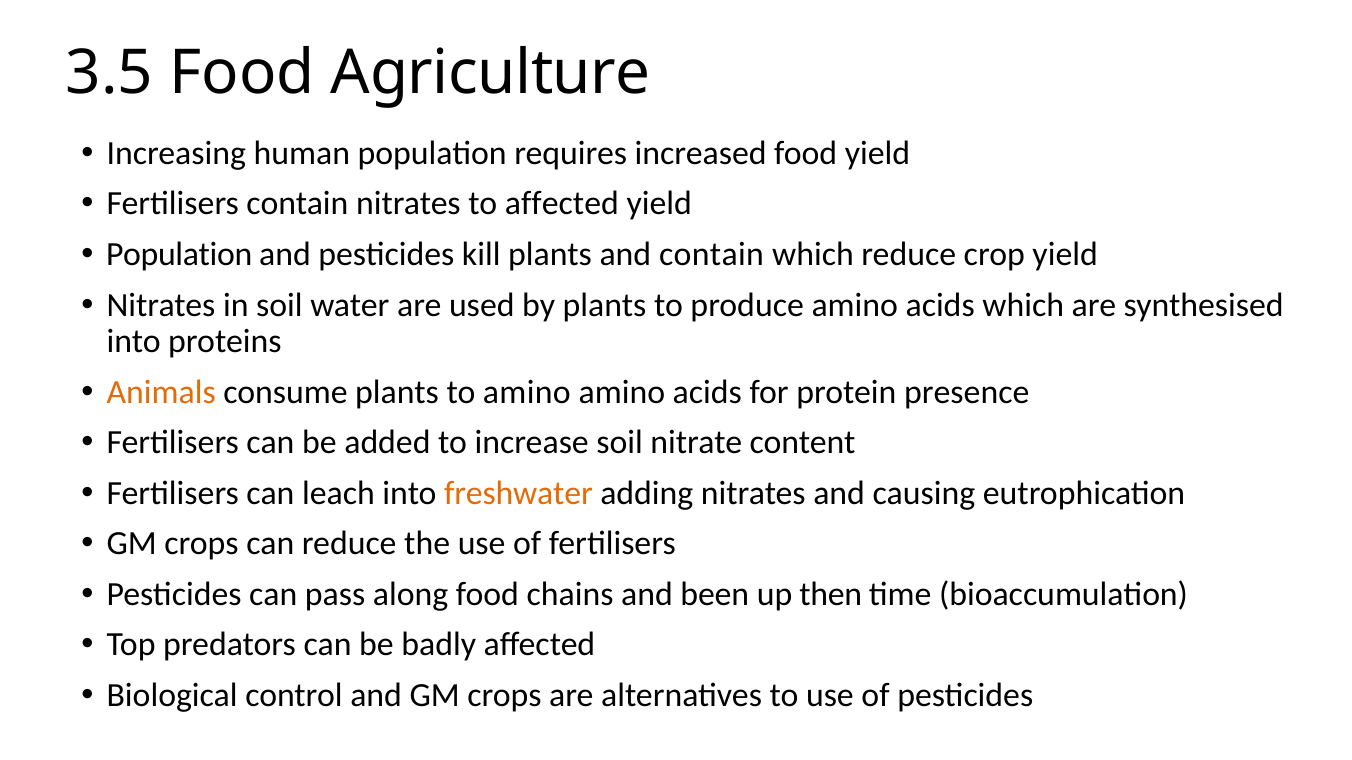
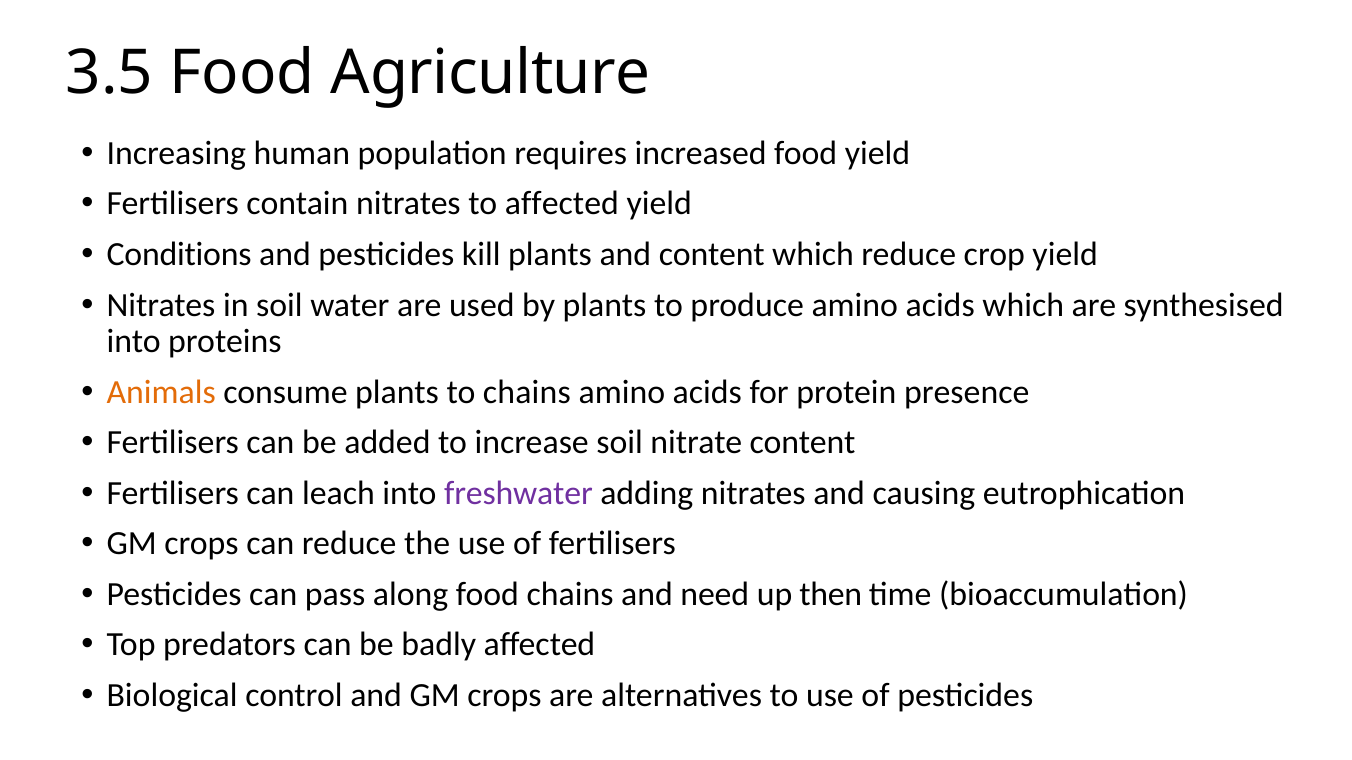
Population: Population -> Conditions (179, 255)
and contain: contain -> content (712, 255)
to amino: amino -> chains (527, 392)
freshwater colour: orange -> purple (518, 493)
been: been -> need (715, 595)
